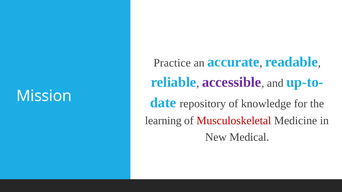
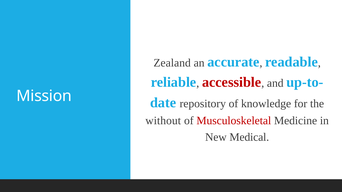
Practice: Practice -> Zealand (172, 63)
accessible colour: purple -> red (232, 82)
learning: learning -> without (163, 121)
